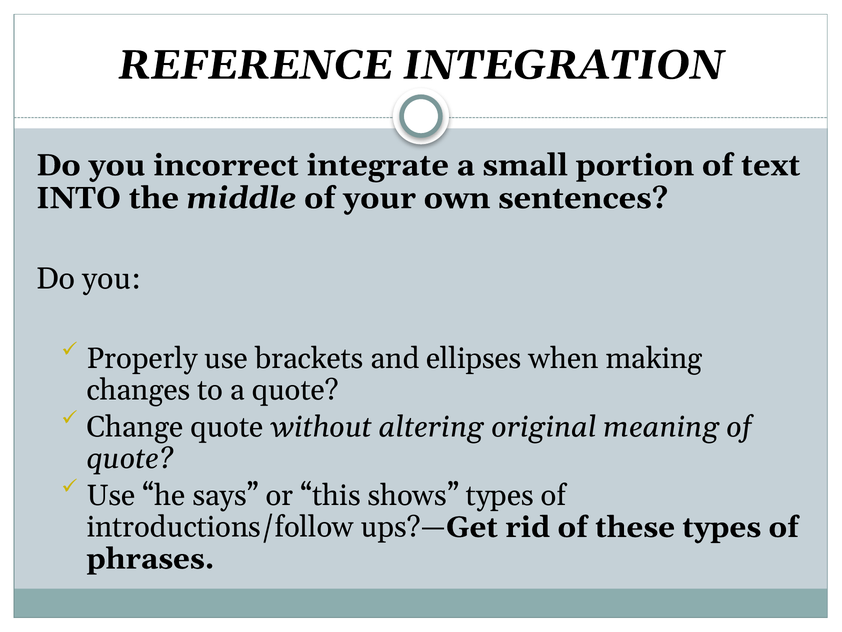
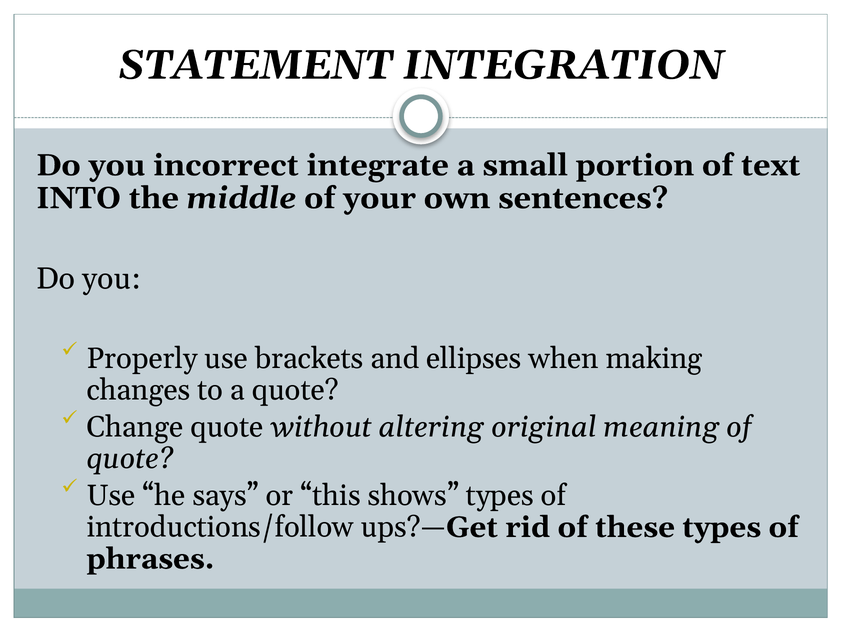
REFERENCE: REFERENCE -> STATEMENT (255, 65)
